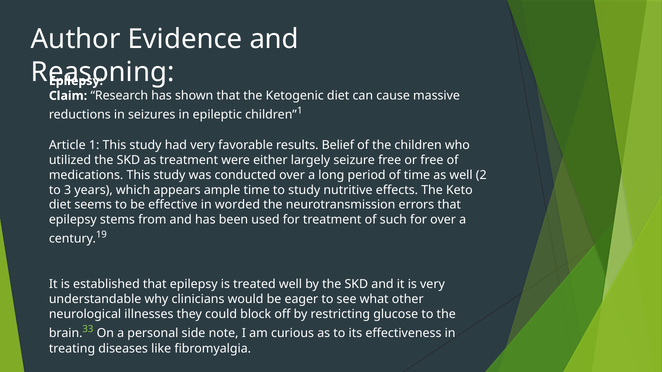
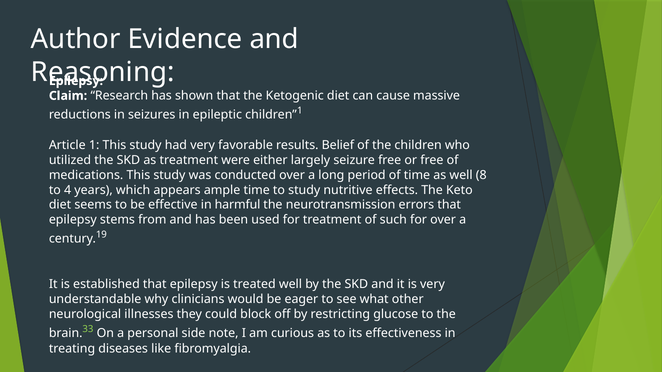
2: 2 -> 8 (481, 175)
3: 3 -> 4 (68, 190)
worded: worded -> harmful (238, 205)
